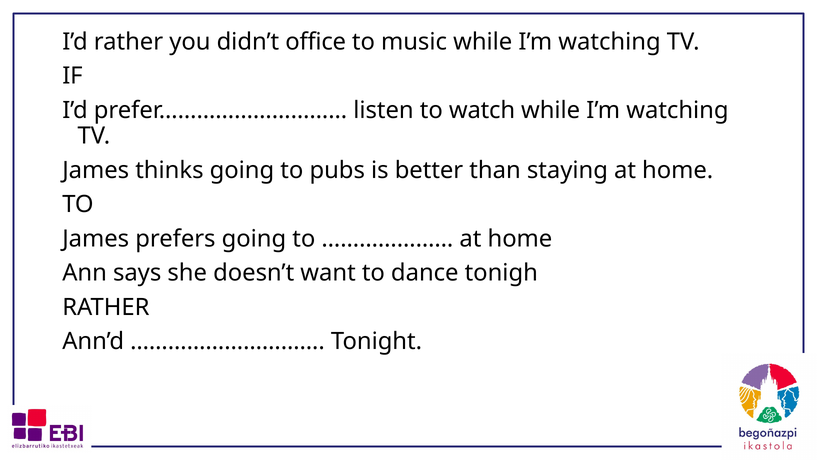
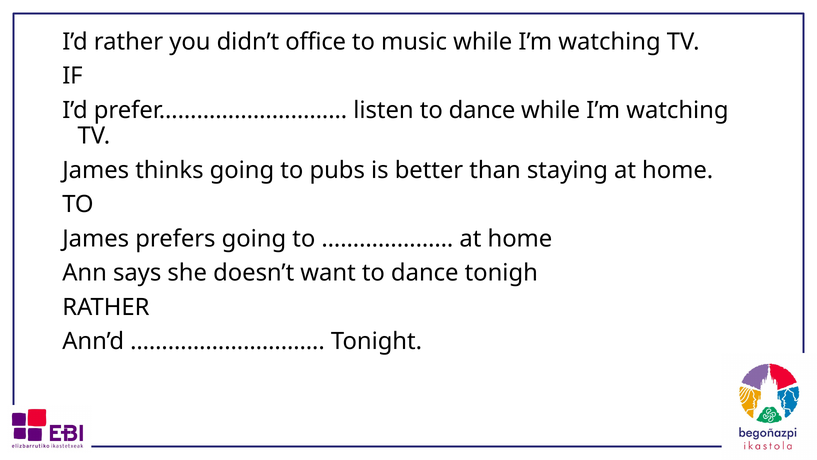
listen to watch: watch -> dance (482, 110)
